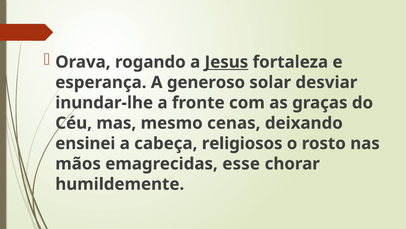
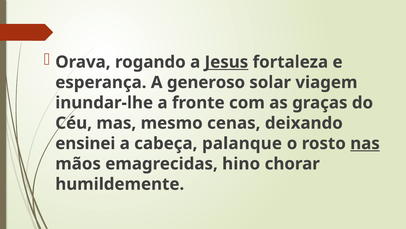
desviar: desviar -> viagem (326, 82)
religiosos: religiosos -> palanque (242, 143)
nas underline: none -> present (365, 143)
esse: esse -> hino (241, 163)
